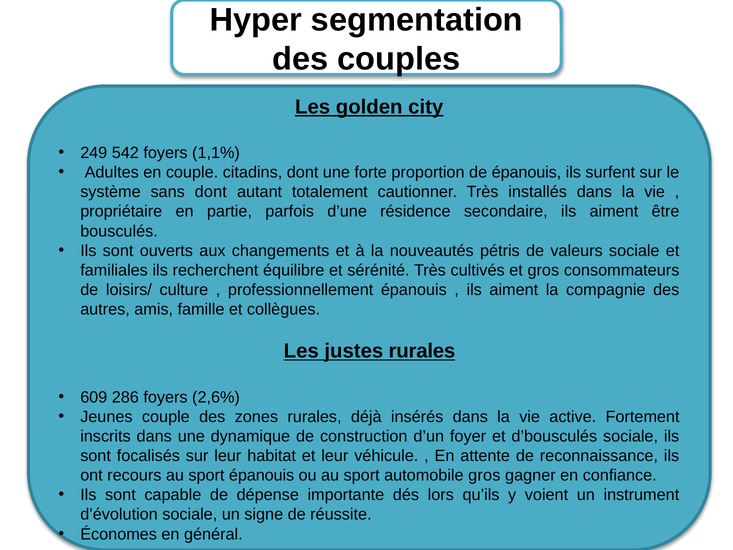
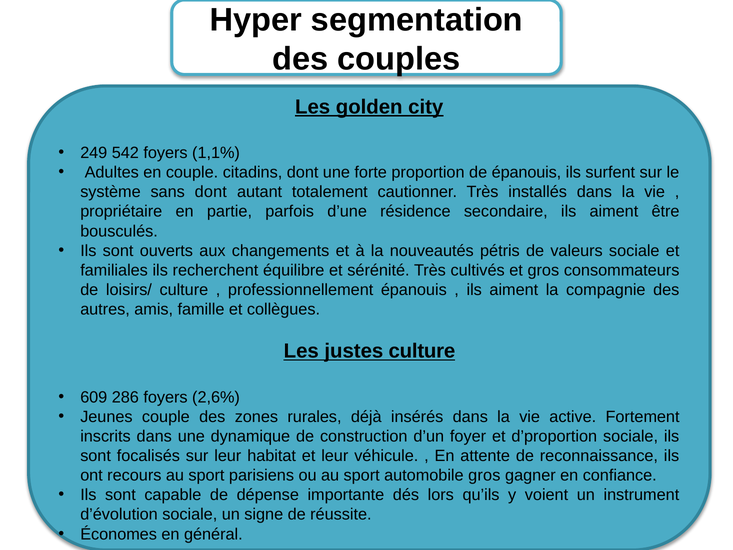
justes rurales: rurales -> culture (422, 351)
d’bousculés: d’bousculés -> d’proportion (554, 436)
sport épanouis: épanouis -> parisiens (262, 475)
